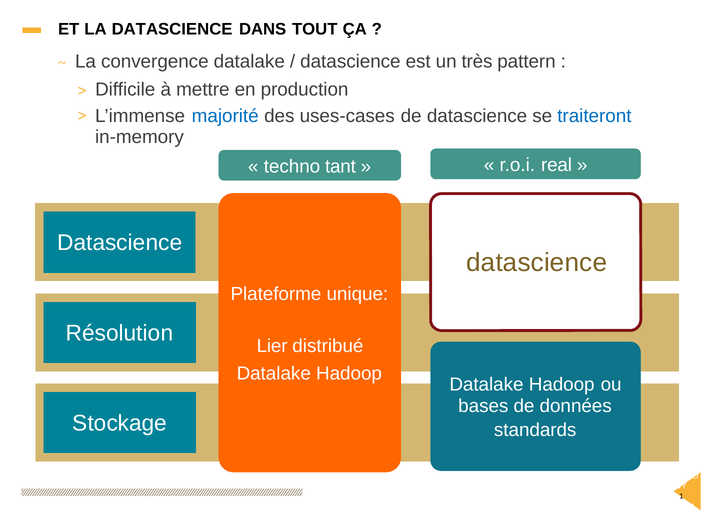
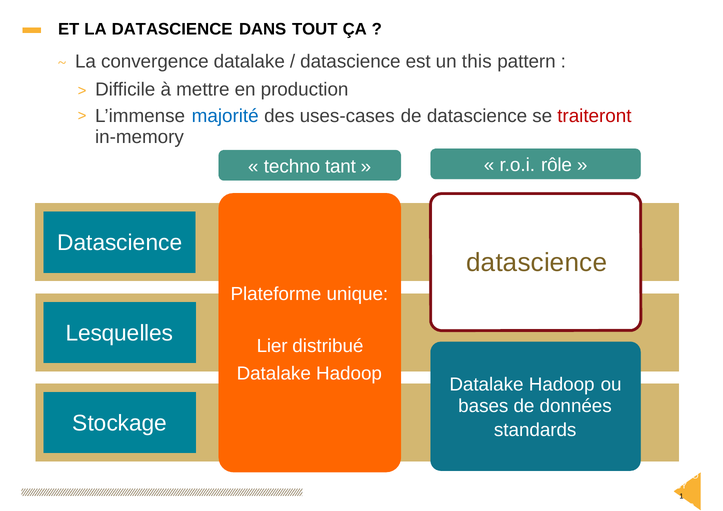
très: très -> this (477, 61)
traiteront colour: blue -> red (594, 116)
real: real -> rôle (557, 165)
Résolution: Résolution -> Lesquelles (119, 333)
